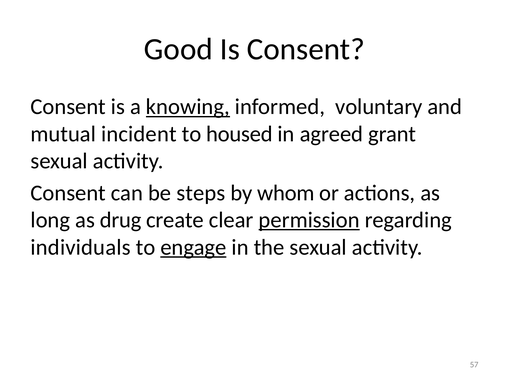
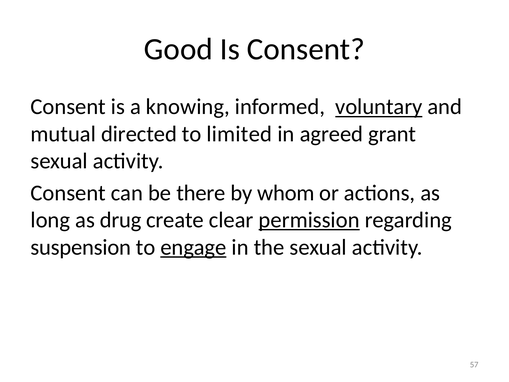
knowing underline: present -> none (188, 107)
voluntary underline: none -> present (379, 107)
incident: incident -> directed (139, 134)
housed: housed -> limited (239, 134)
steps: steps -> there (201, 193)
individuals: individuals -> suspension (81, 247)
